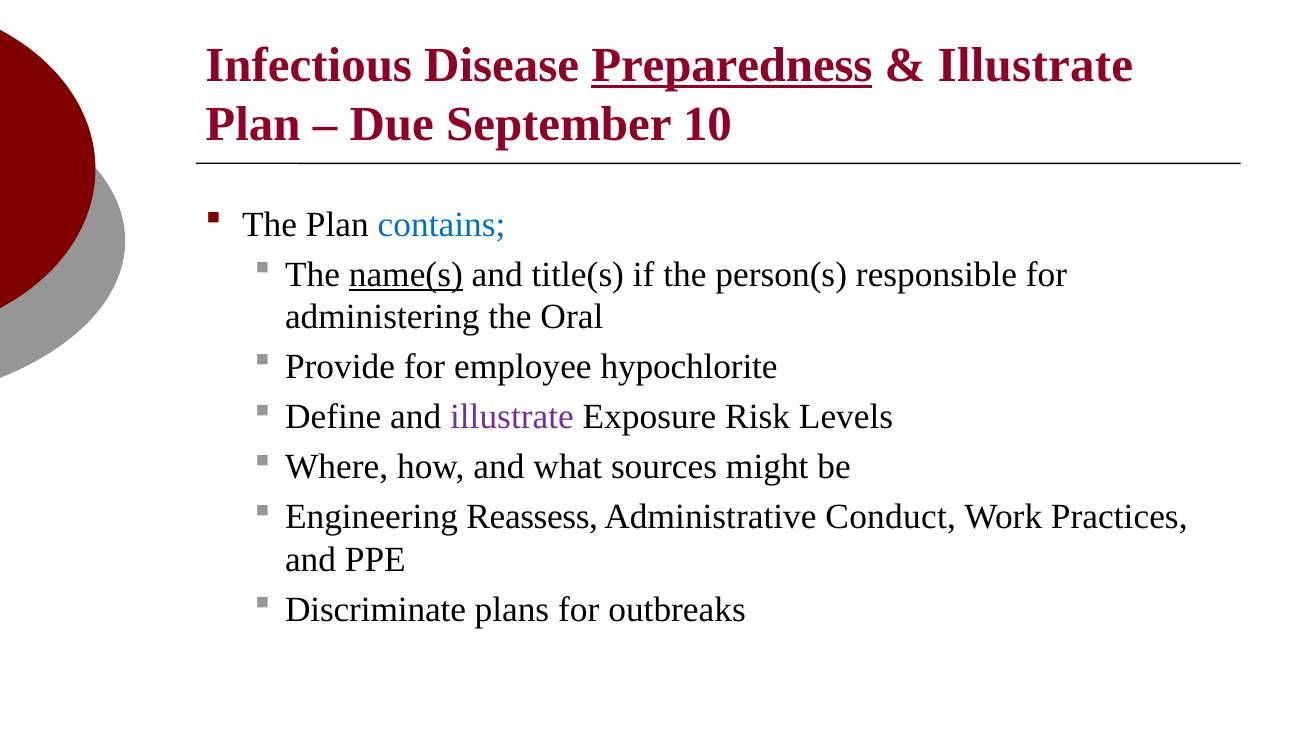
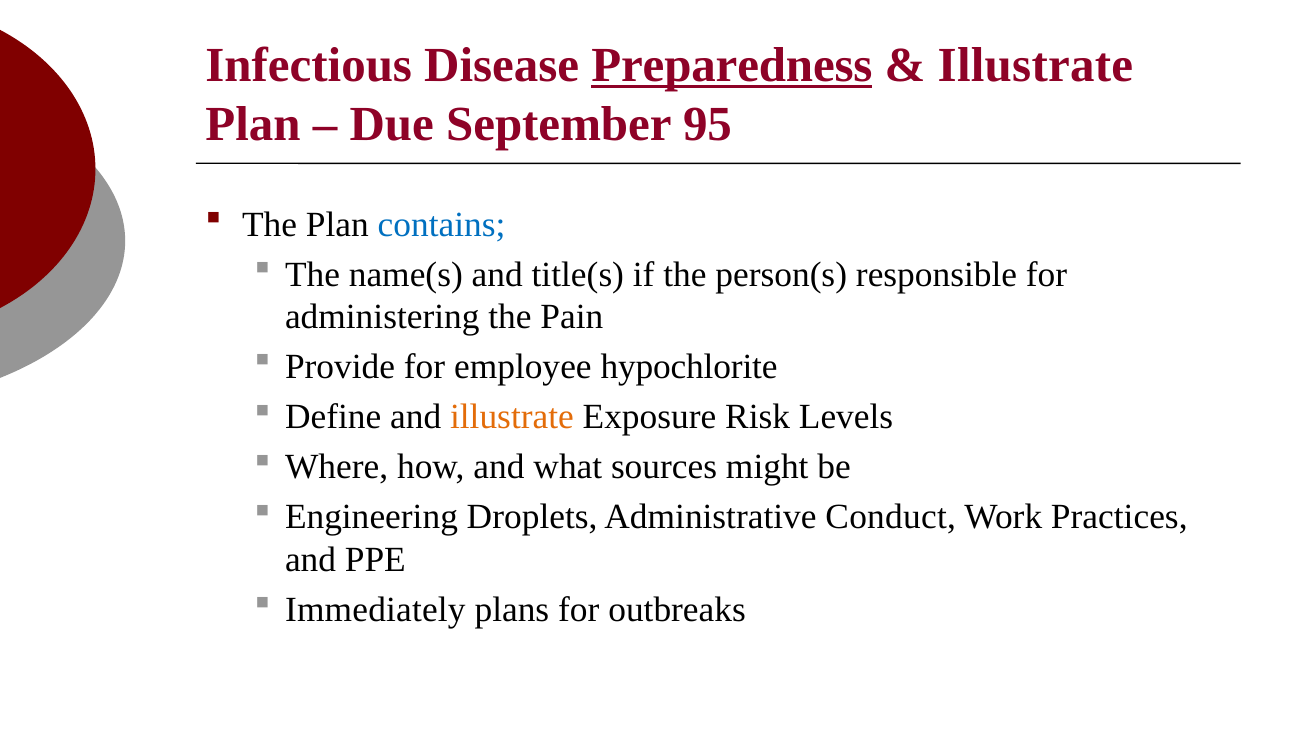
10: 10 -> 95 (707, 124)
name(s underline: present -> none (406, 274)
Oral: Oral -> Pain (572, 317)
illustrate colour: purple -> orange (512, 417)
Reassess: Reassess -> Droplets (532, 517)
Discriminate: Discriminate -> Immediately (375, 609)
